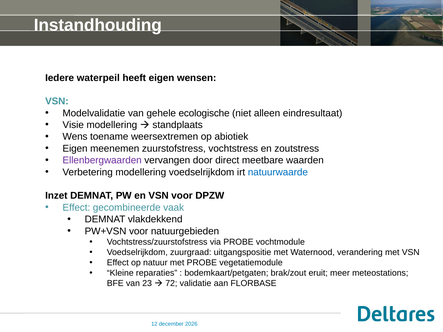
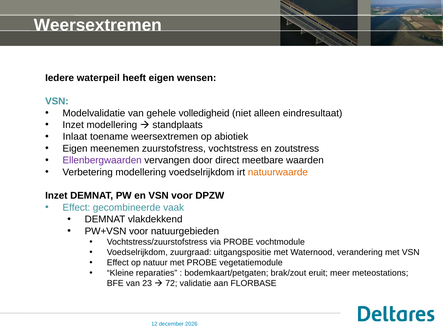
Instandhouding: Instandhouding -> Weersextremen (98, 25)
ecologische: ecologische -> volledigheid (204, 113)
Visie: Visie -> Inzet (73, 125)
Wens: Wens -> Inlaat (75, 137)
natuurwaarde colour: blue -> orange (278, 172)
